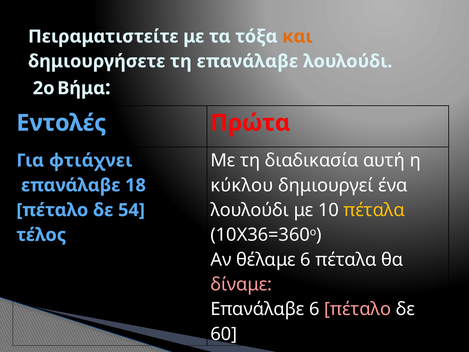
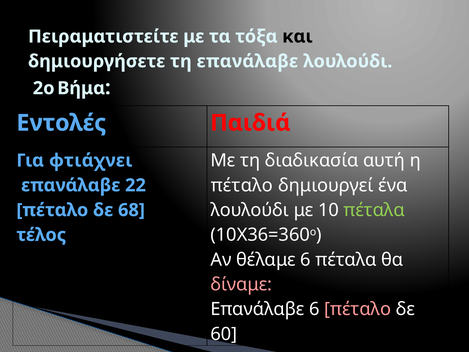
και colour: orange -> black (297, 36)
Πρώτα: Πρώτα -> Παιδιά (250, 123)
κύκλου: κύκλου -> πέταλο (242, 185)
18: 18 -> 22 (135, 185)
πέταλα colour: yellow -> light green (374, 210)
54: 54 -> 68 (131, 210)
